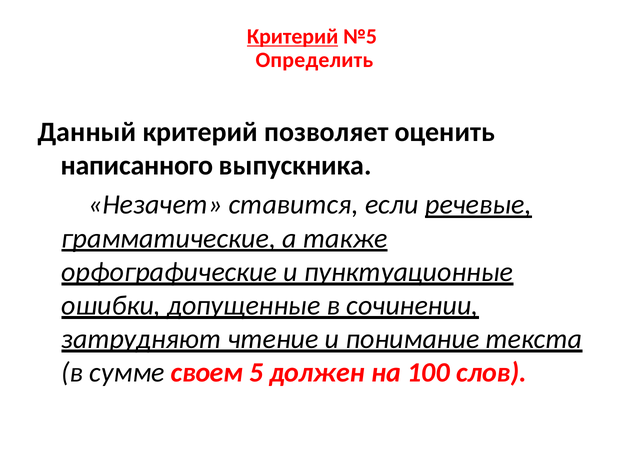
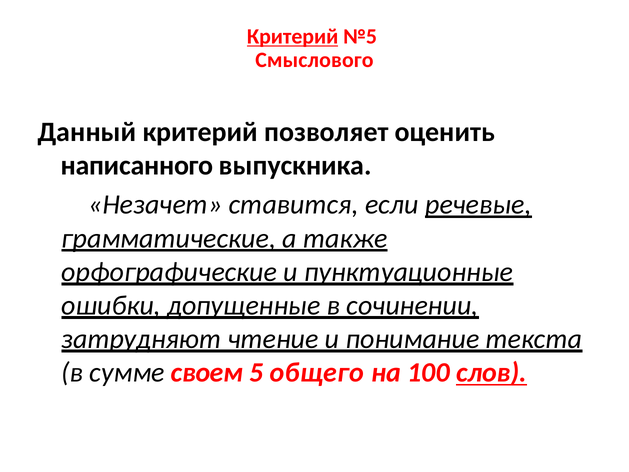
Определить: Определить -> Смыслового (314, 60)
должен: должен -> общего (317, 372)
слов underline: none -> present (491, 372)
